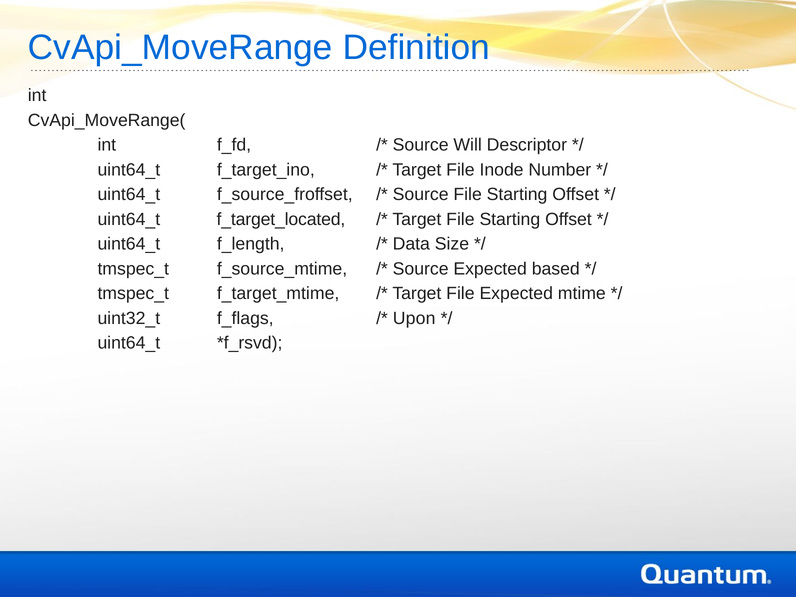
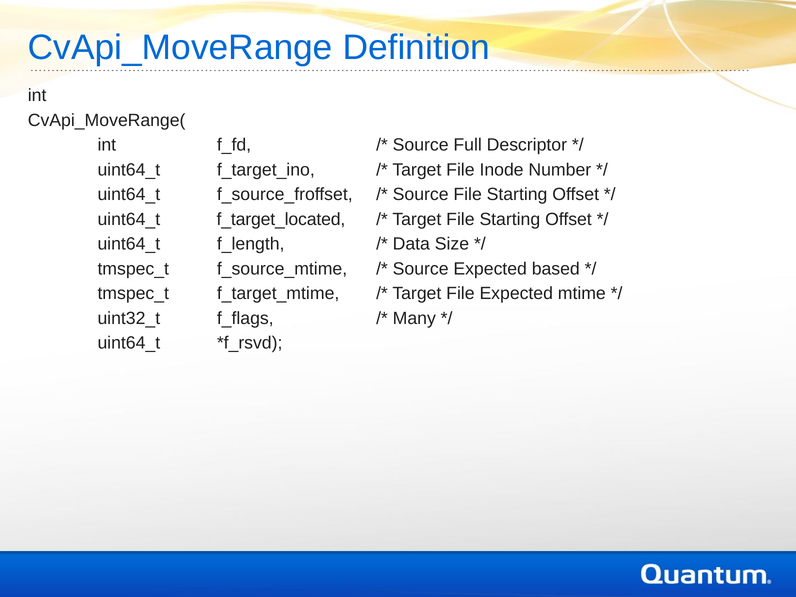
Will: Will -> Full (468, 145)
Upon: Upon -> Many (414, 318)
